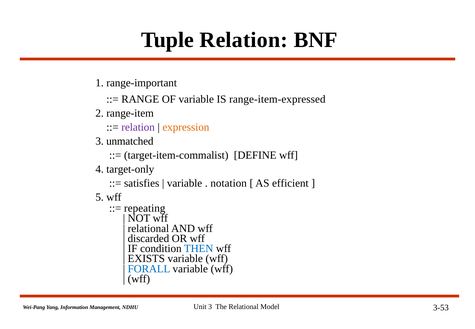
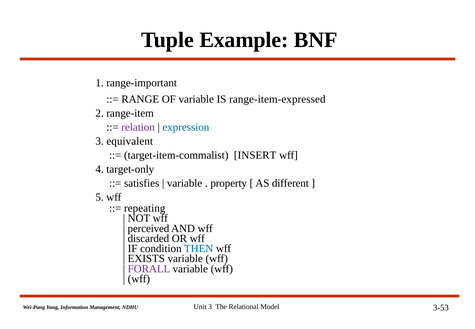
Tuple Relation: Relation -> Example (244, 40)
expression colour: orange -> blue (186, 127)
unmatched: unmatched -> equivalent (130, 141)
DEFINE: DEFINE -> INSERT (255, 155)
notation: notation -> property (229, 183)
efficient: efficient -> different (290, 183)
relational: relational -> perceived (148, 228)
FORALL colour: blue -> purple (149, 269)
